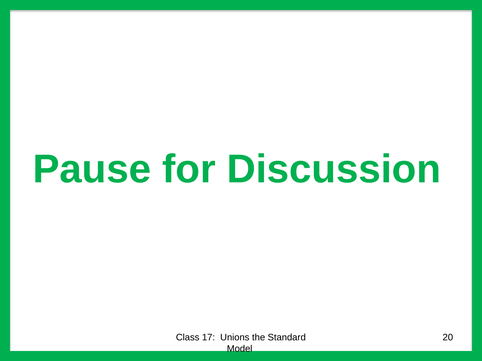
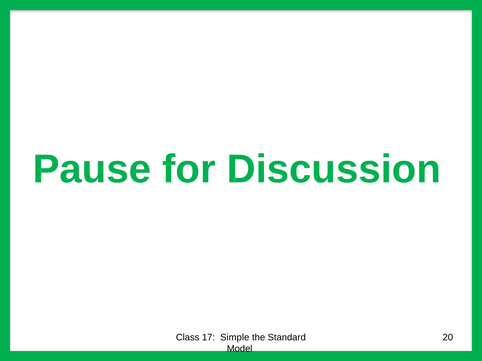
Unions: Unions -> Simple (235, 338)
